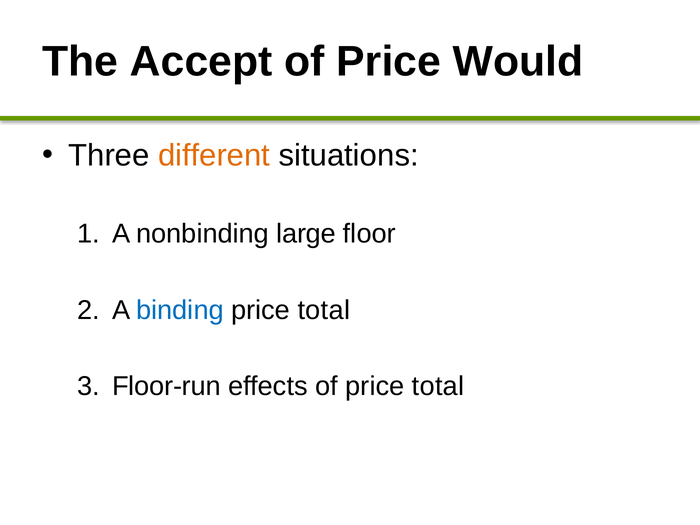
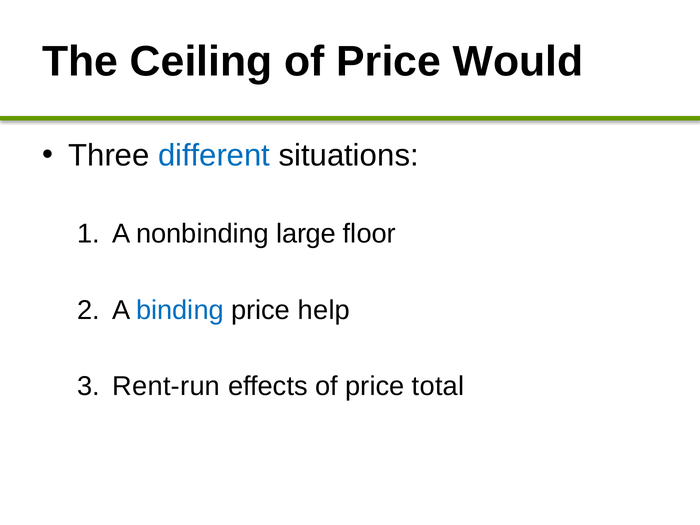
Accept: Accept -> Ceiling (201, 61)
different colour: orange -> blue (214, 155)
total: total -> help (324, 310)
Floor-run: Floor-run -> Rent-run (166, 386)
